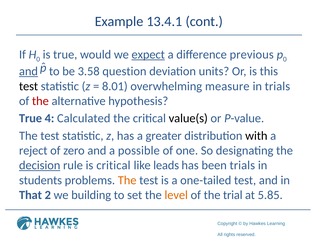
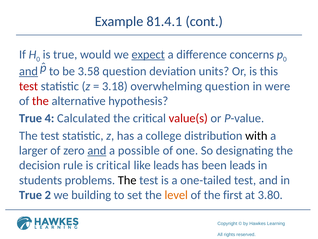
13.4.1: 13.4.1 -> 81.4.1 (164, 21)
previous: previous -> concerns (252, 54)
test colour: black -> red (29, 86)
8.01: 8.01 -> 3.18 (115, 86)
overwhelming measure: measure -> question (227, 86)
in trials: trials -> were (277, 86)
value(s colour: black -> red (188, 118)
greater: greater -> college (164, 135)
reject: reject -> larger (33, 150)
and underline: none -> present (97, 150)
decision underline: present -> none (40, 165)
been trials: trials -> leads (242, 165)
The colour: orange -> black (127, 180)
That: That -> True (30, 195)
trial: trial -> first (233, 195)
5.85: 5.85 -> 3.80 (270, 195)
